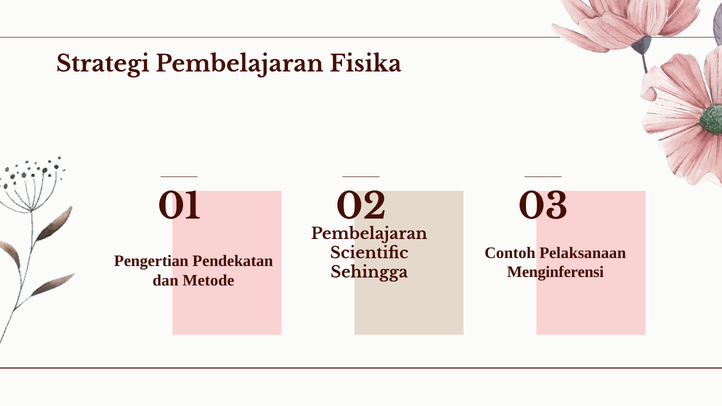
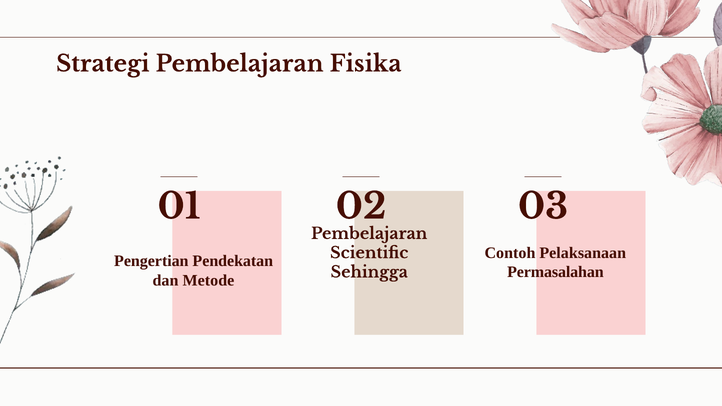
Menginferensi: Menginferensi -> Permasalahan (555, 272)
